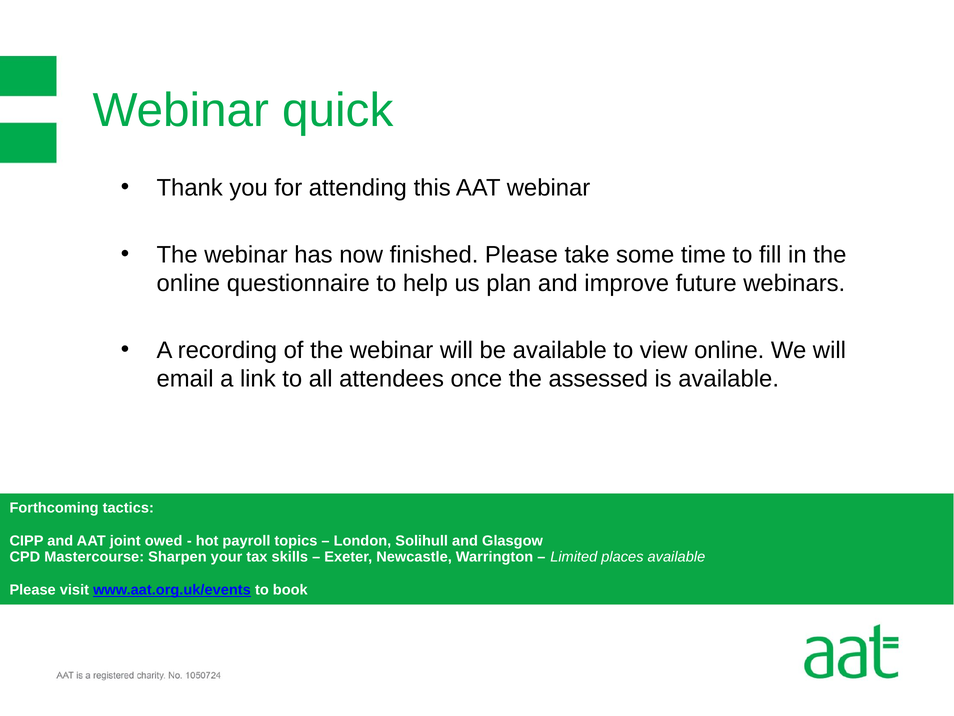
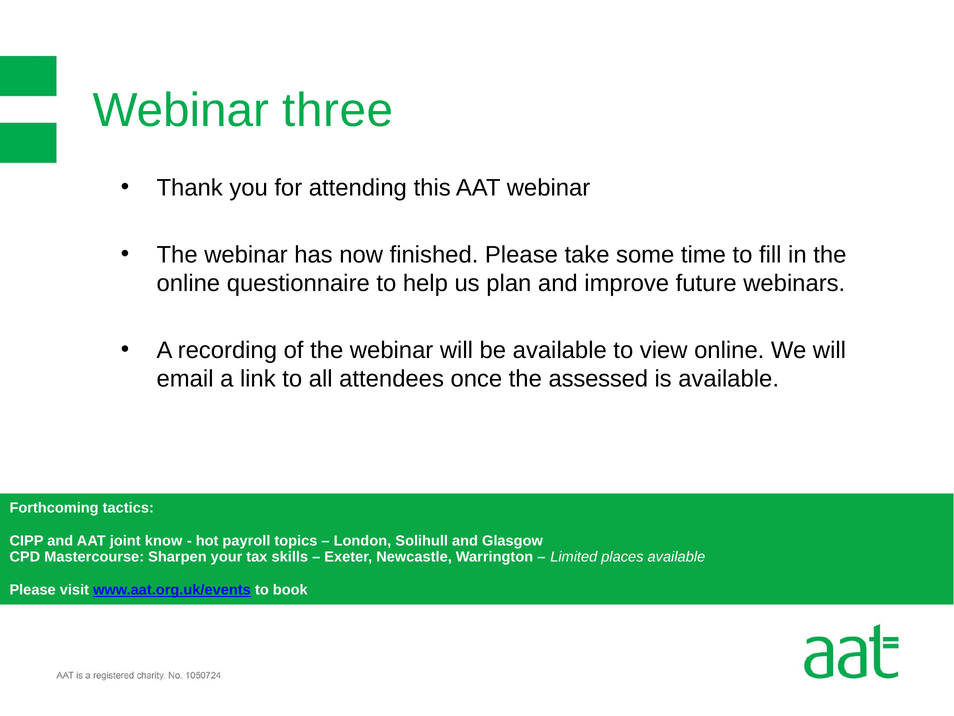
quick: quick -> three (338, 110)
owed: owed -> know (164, 541)
